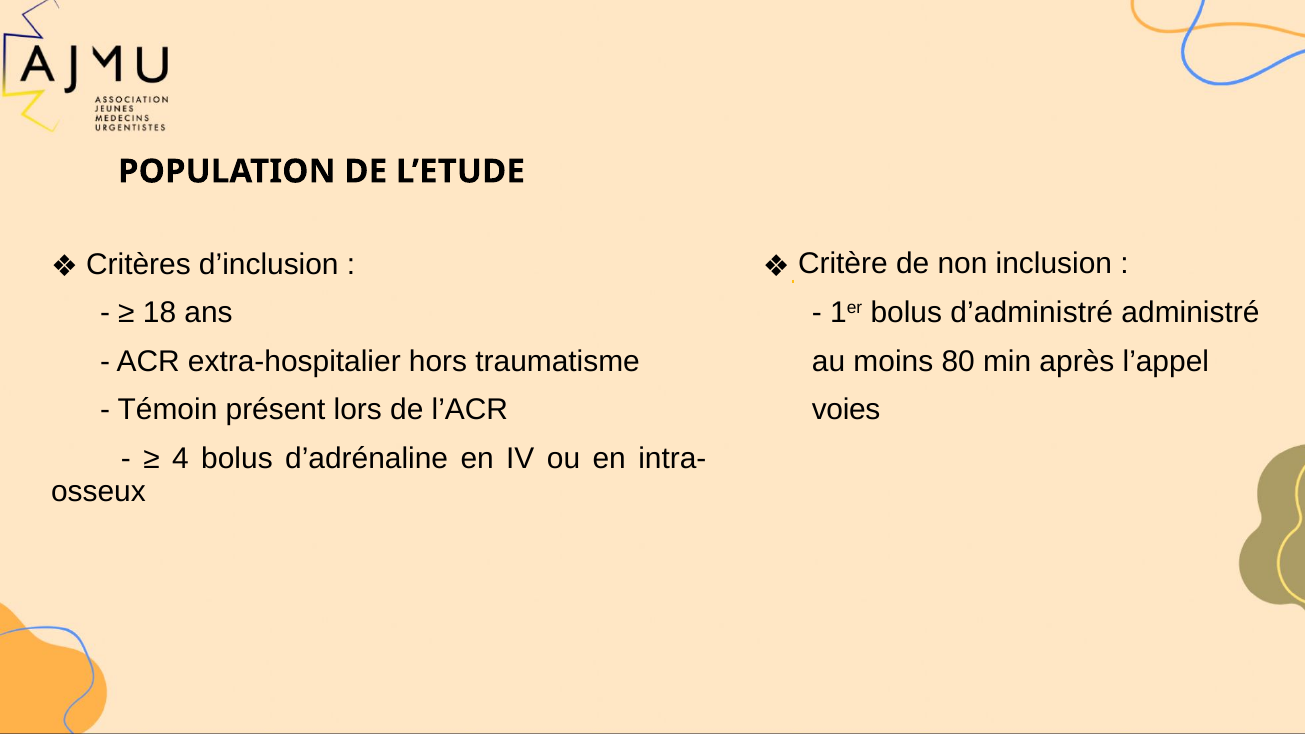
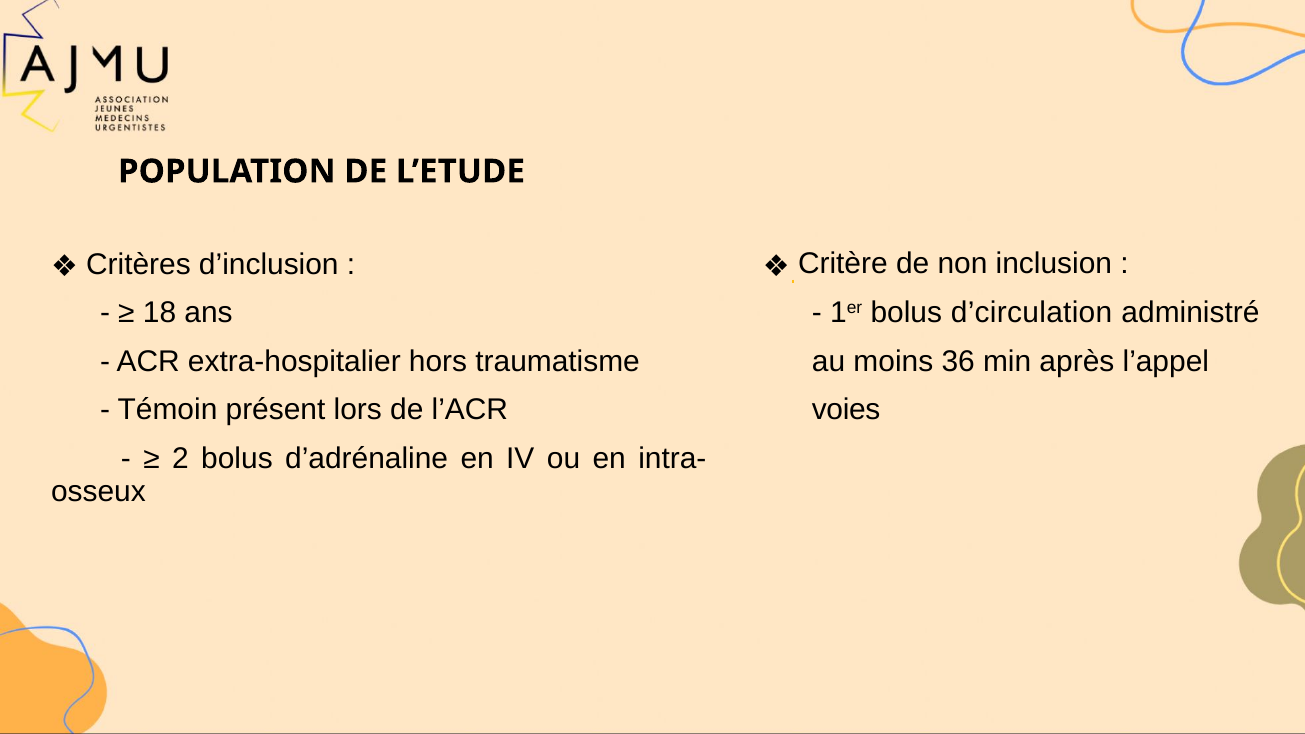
d’administré: d’administré -> d’circulation (1032, 313)
80: 80 -> 36 (958, 361)
4: 4 -> 2 (180, 459)
